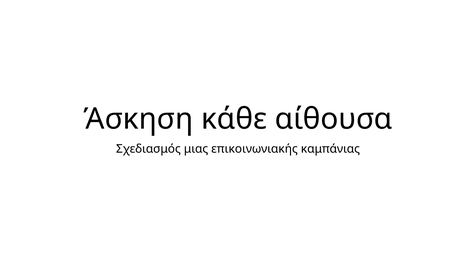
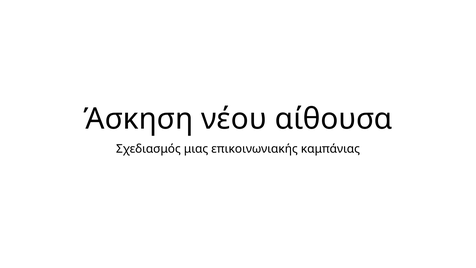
κάθε: κάθε -> νέου (234, 119)
